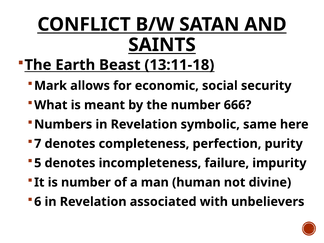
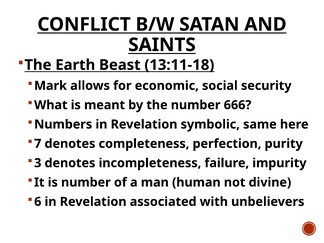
5: 5 -> 3 (38, 163)
